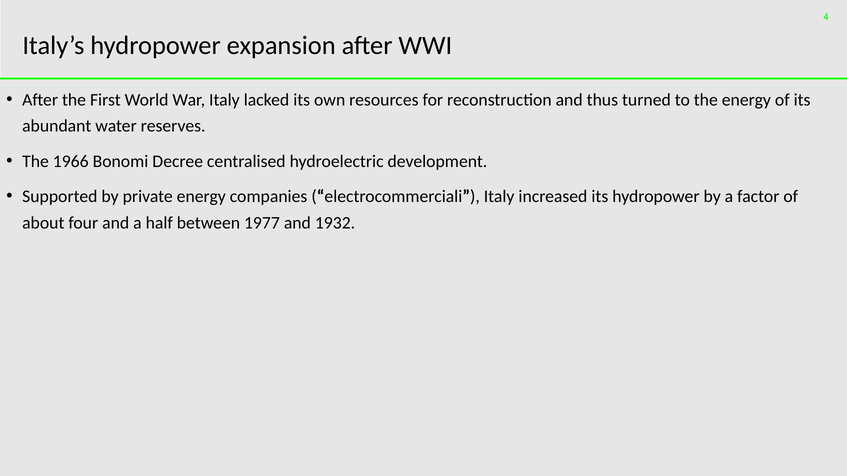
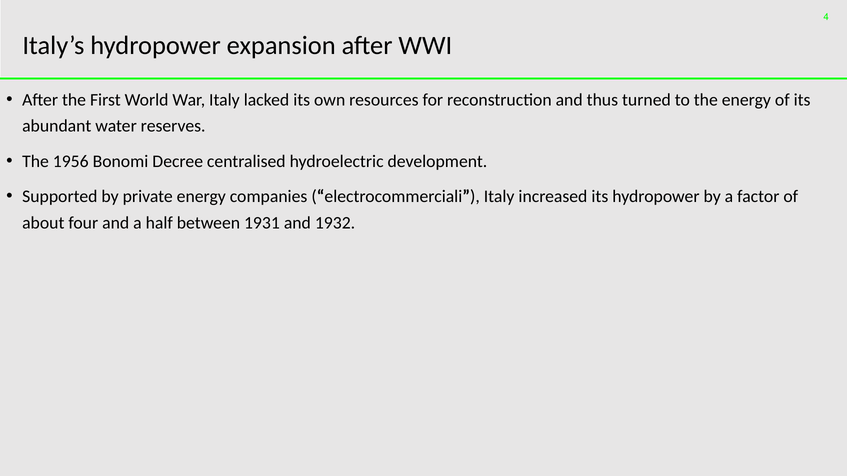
1966: 1966 -> 1956 (71, 162)
1977: 1977 -> 1931 (262, 223)
